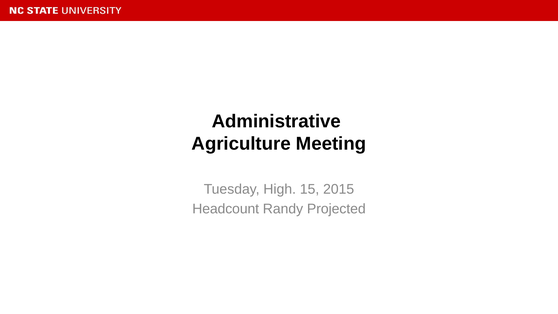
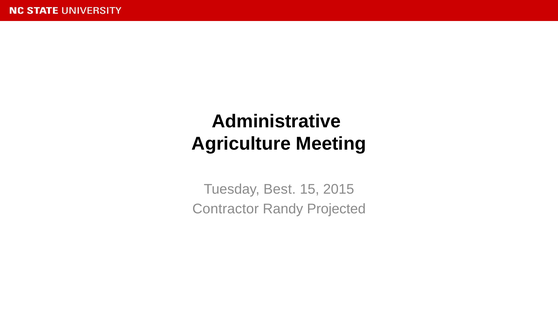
High: High -> Best (280, 189)
Headcount: Headcount -> Contractor (226, 209)
